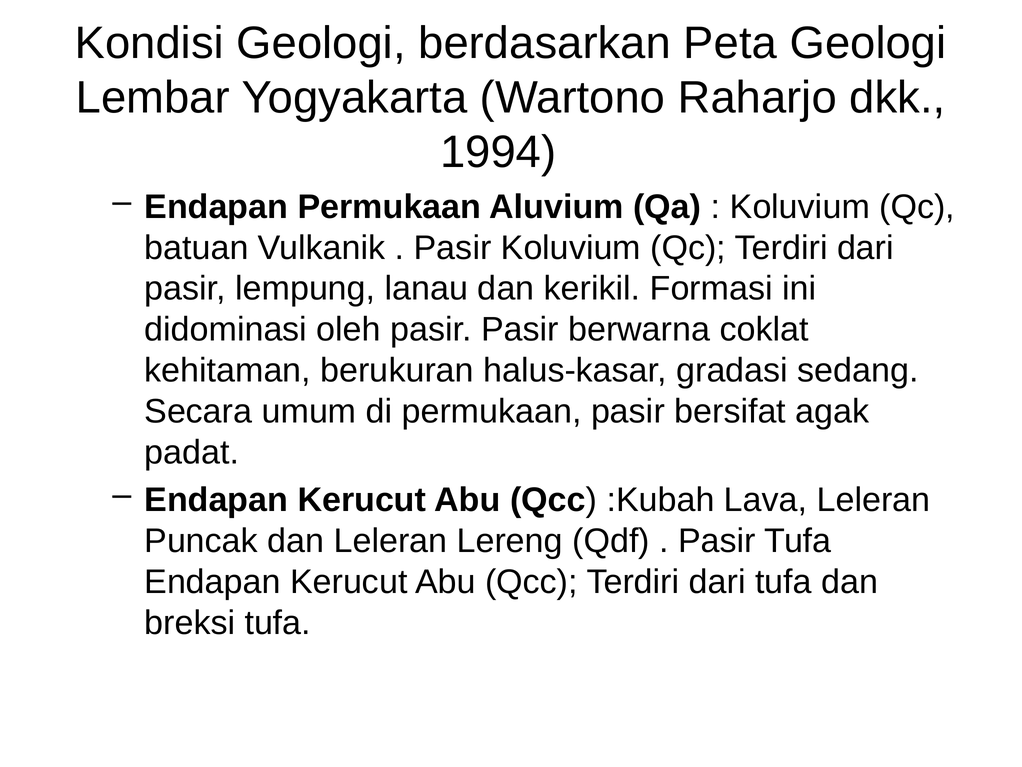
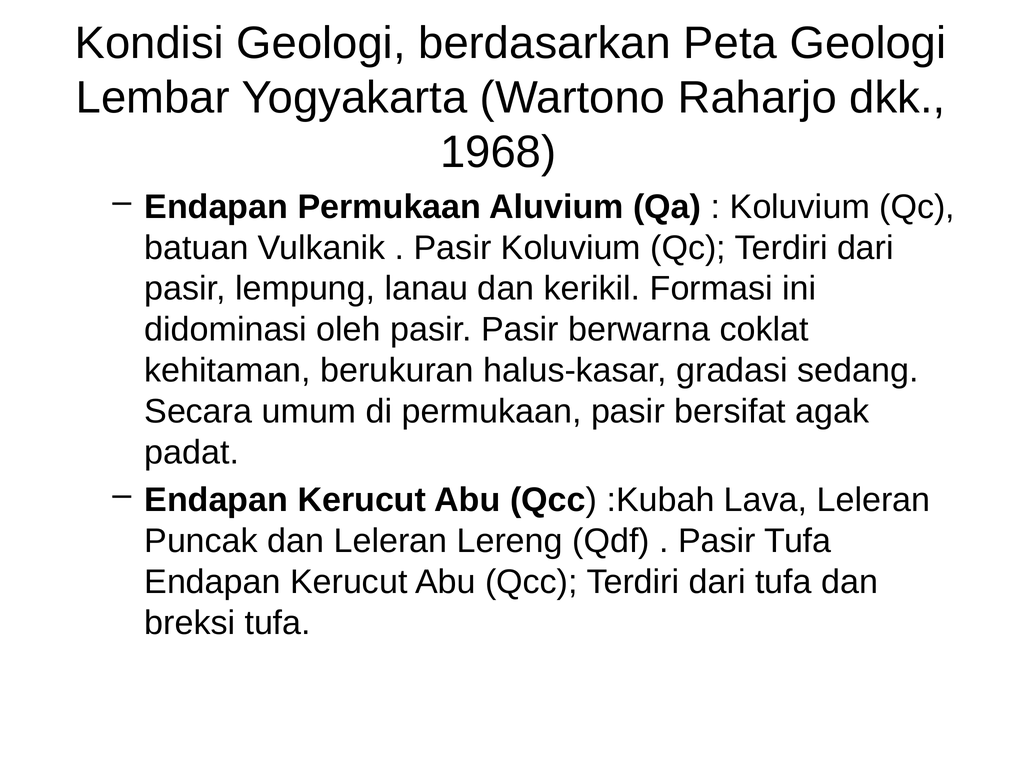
1994: 1994 -> 1968 (498, 152)
